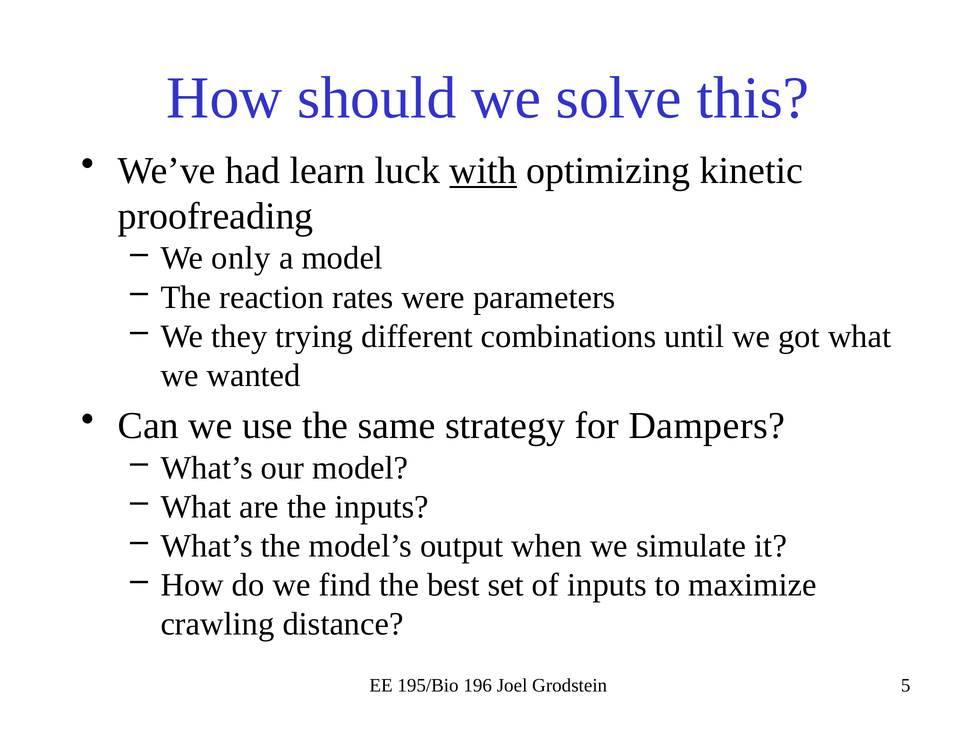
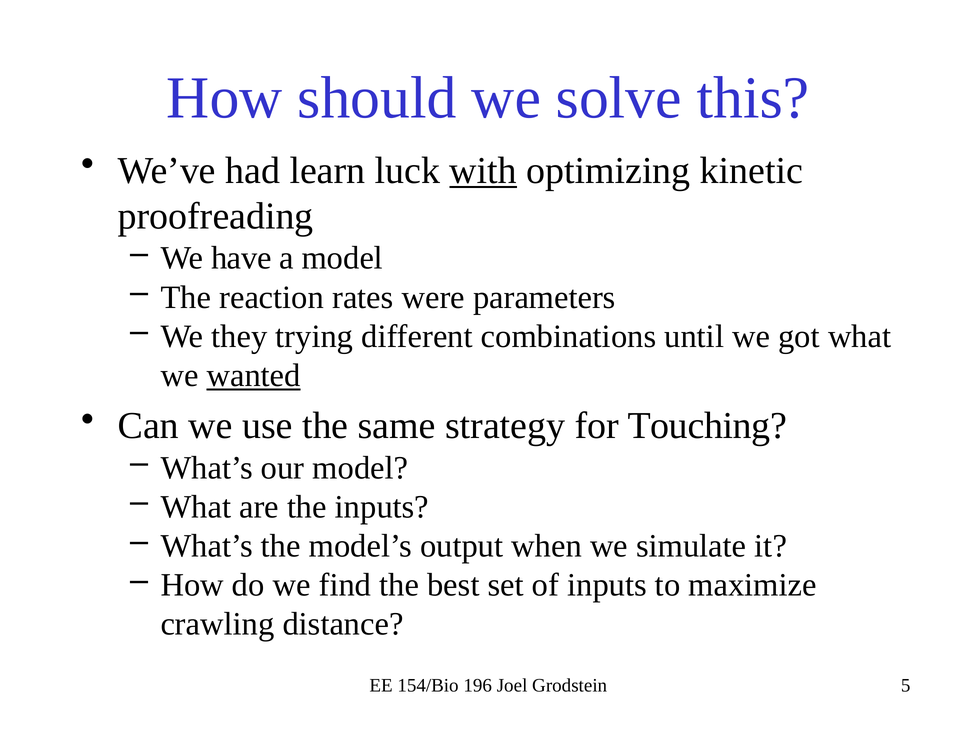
only: only -> have (241, 258)
wanted underline: none -> present (254, 375)
Dampers: Dampers -> Touching (707, 426)
195/Bio: 195/Bio -> 154/Bio (428, 685)
